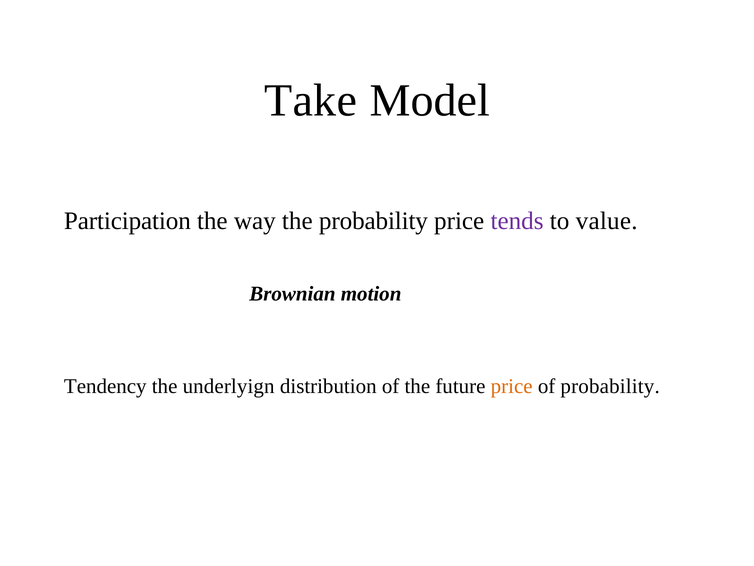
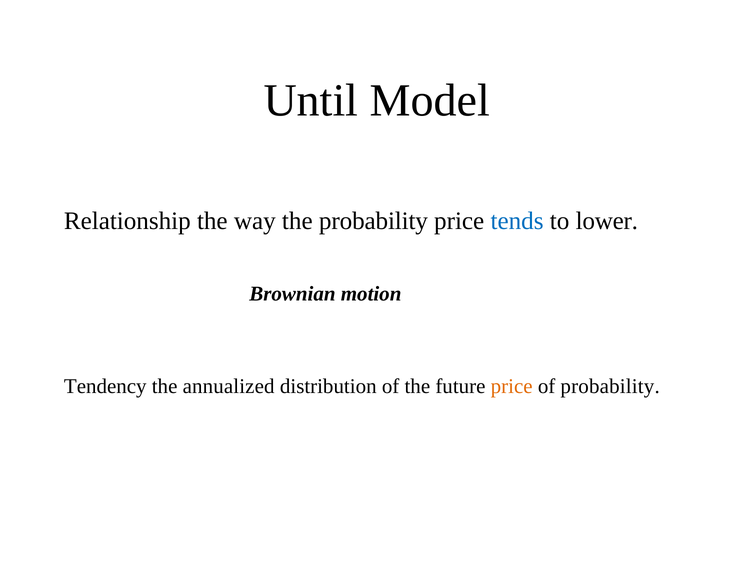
Take: Take -> Until (311, 101)
Participation: Participation -> Relationship (127, 221)
tends colour: purple -> blue (517, 221)
value: value -> lower (607, 221)
underlyign: underlyign -> annualized (229, 386)
